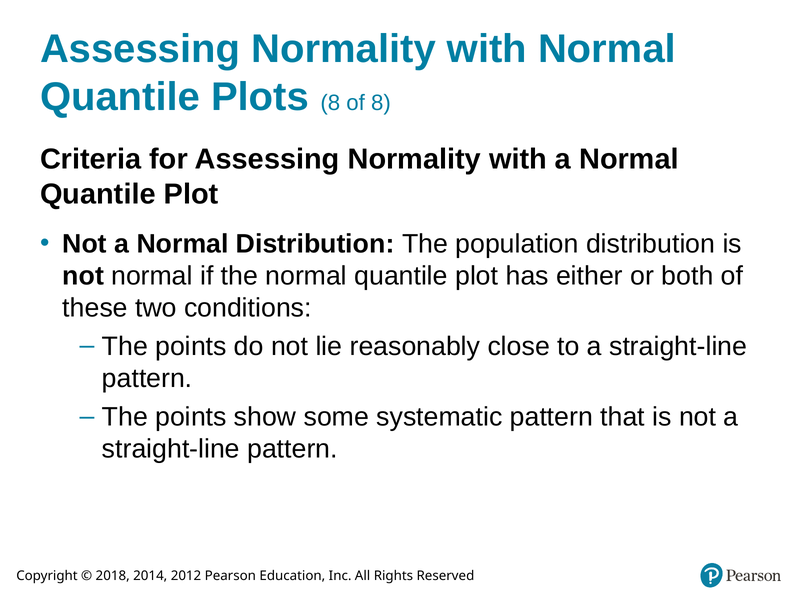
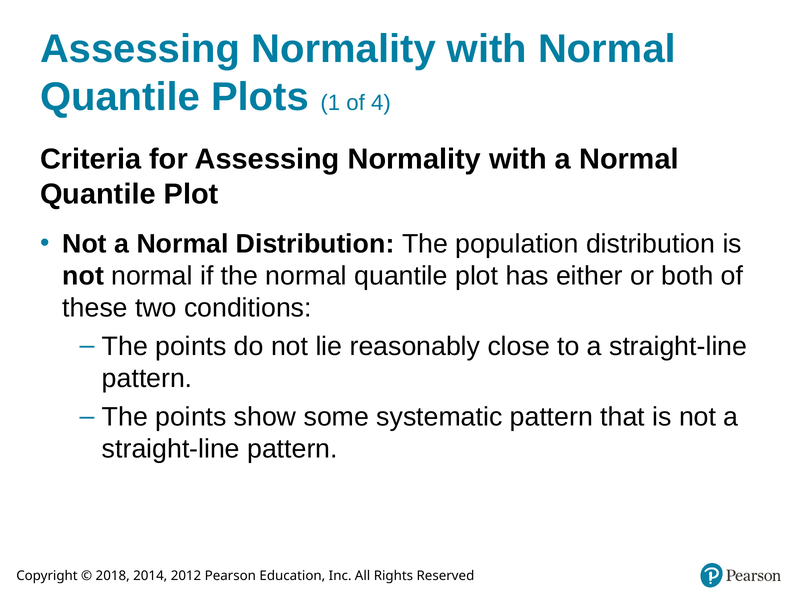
Plots 8: 8 -> 1 (330, 103)
of 8: 8 -> 4 (381, 103)
